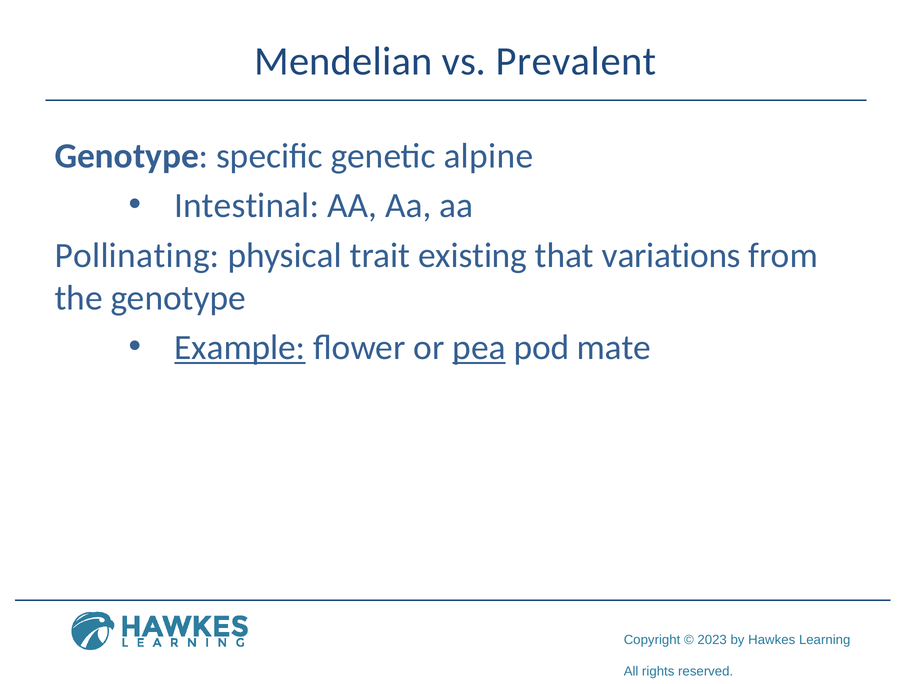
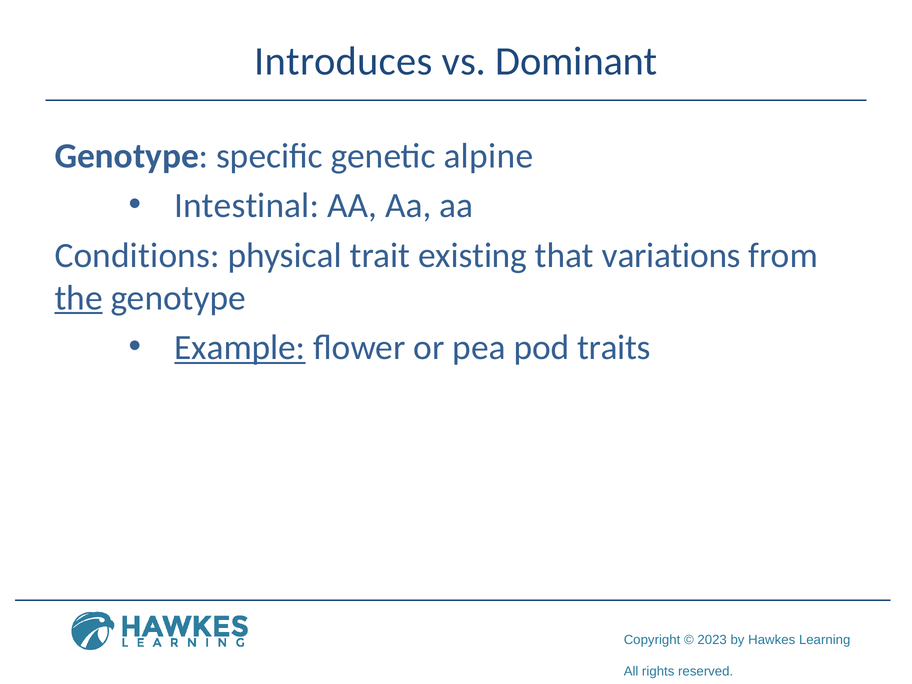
Mendelian: Mendelian -> Introduces (343, 61)
Prevalent: Prevalent -> Dominant (576, 61)
Pollinating: Pollinating -> Conditions (137, 255)
the underline: none -> present (79, 298)
pea underline: present -> none (479, 348)
mate: mate -> traits (614, 348)
